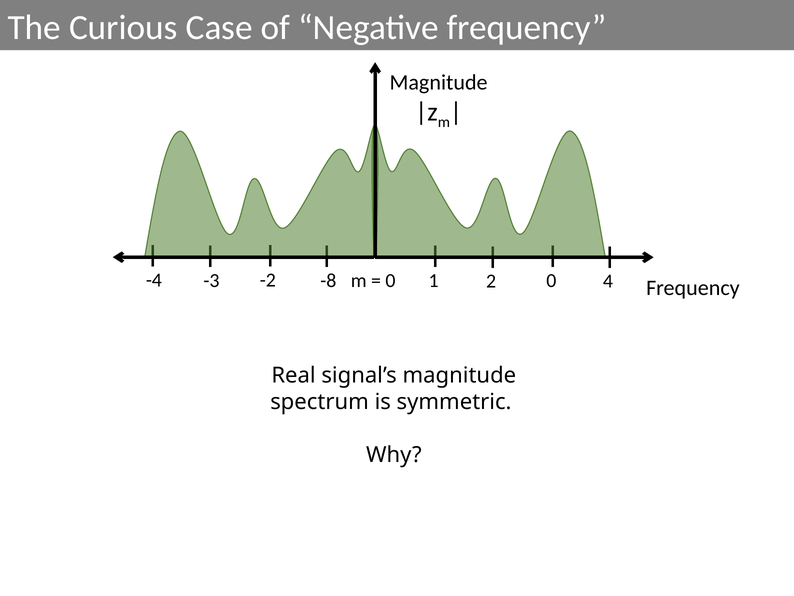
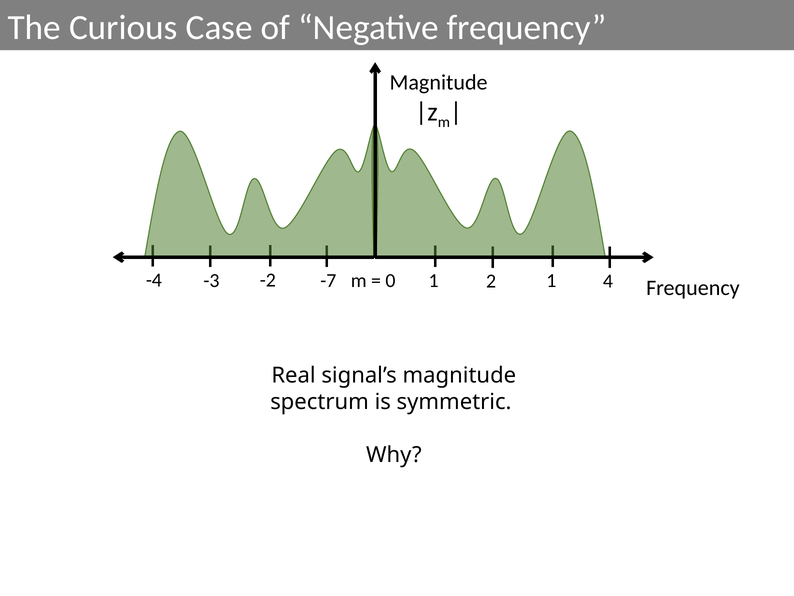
-8: -8 -> -7 (328, 280)
0 0: 0 -> 1 (551, 280)
